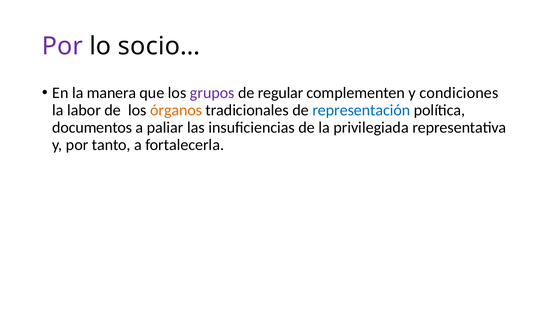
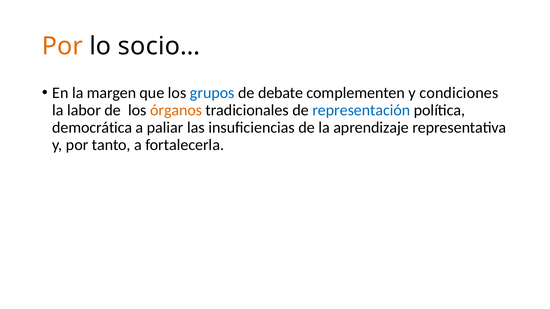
Por colour: purple -> orange (62, 46)
manera: manera -> margen (112, 93)
grupos colour: purple -> blue (212, 93)
regular: regular -> debate (281, 93)
documentos: documentos -> democrática (92, 128)
privilegiada: privilegiada -> aprendizaje (371, 128)
